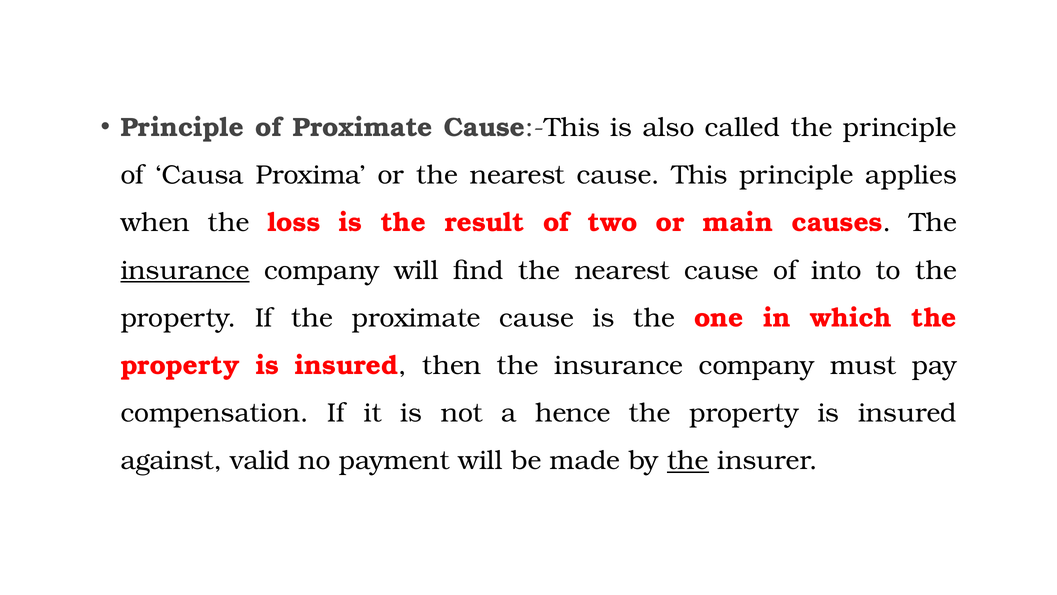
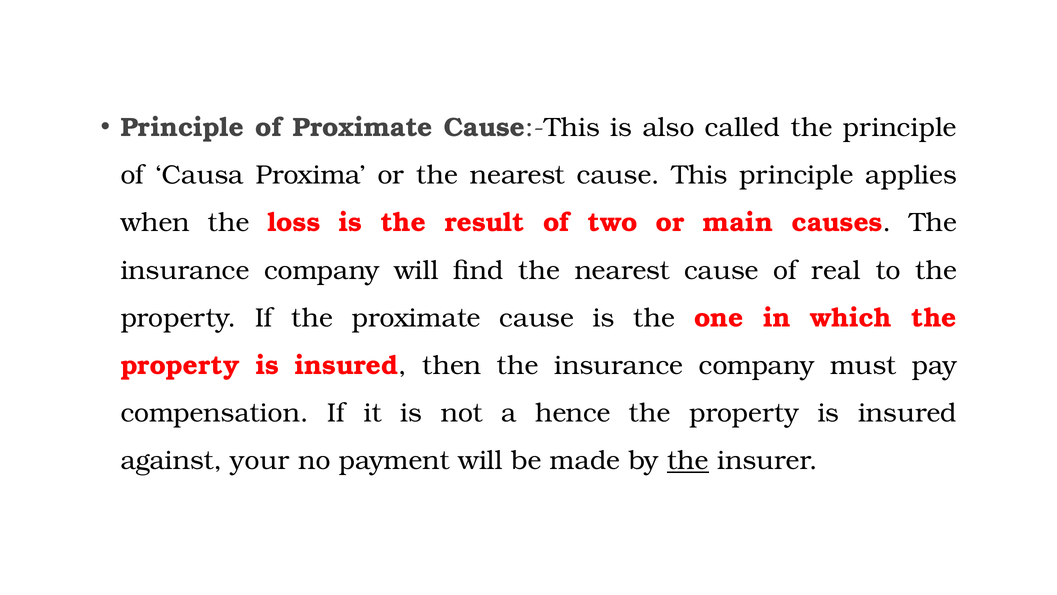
insurance underline: present -> none (185, 270)
into: into -> real (836, 270)
valid: valid -> your (260, 460)
